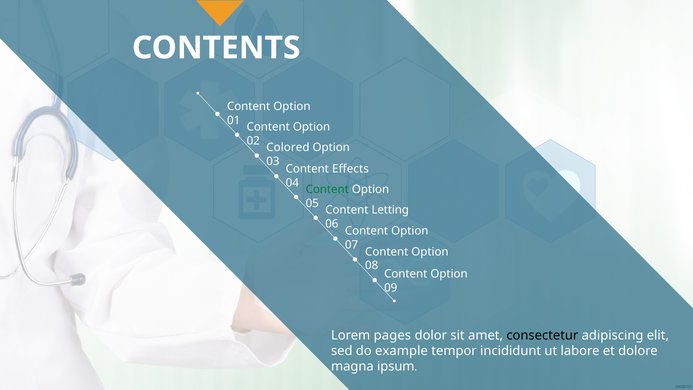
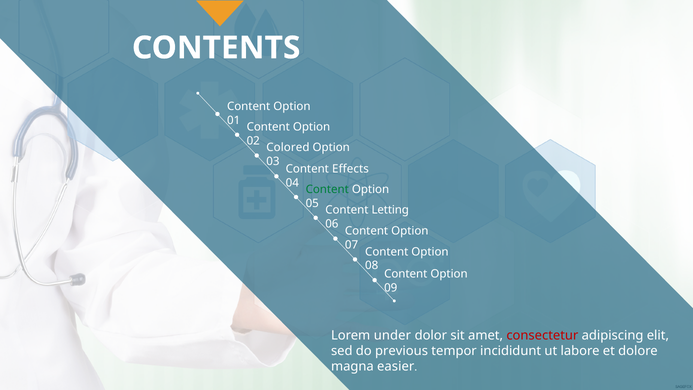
pages: pages -> under (392, 335)
consectetur colour: black -> red (542, 335)
example: example -> previous (402, 351)
ipsum: ipsum -> easier (396, 366)
